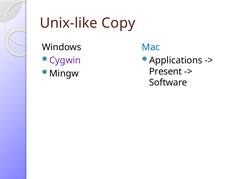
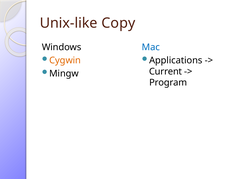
Cygwin colour: purple -> orange (65, 60)
Present: Present -> Current (166, 71)
Software: Software -> Program (168, 82)
